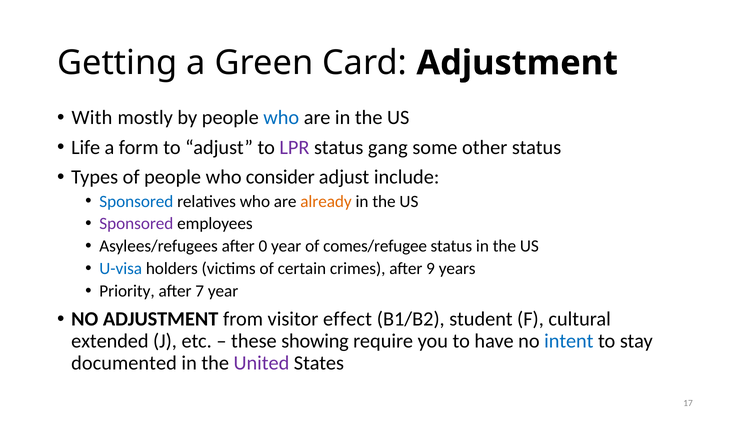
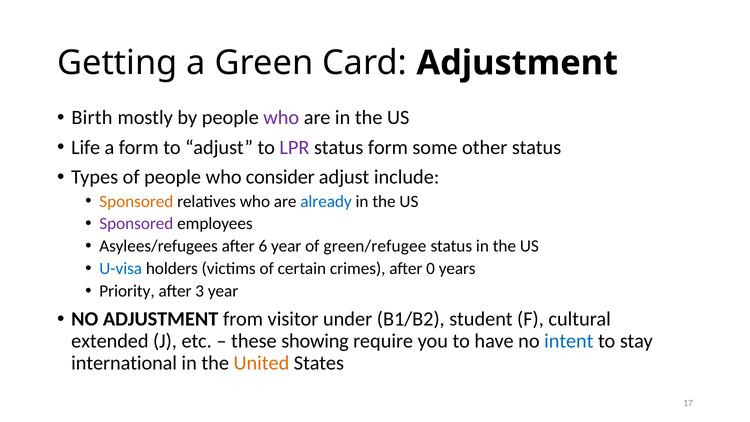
With: With -> Birth (92, 118)
who colour: blue -> purple (281, 118)
status gang: gang -> form (388, 147)
Sponsored colour: blue -> orange (136, 201)
already colour: orange -> blue (326, 201)
0: 0 -> 6 (263, 246)
comes/refugee: comes/refugee -> green/refugee (375, 246)
9: 9 -> 0 (431, 269)
7: 7 -> 3 (200, 291)
effect: effect -> under (348, 319)
documented: documented -> international (124, 363)
United colour: purple -> orange (261, 363)
